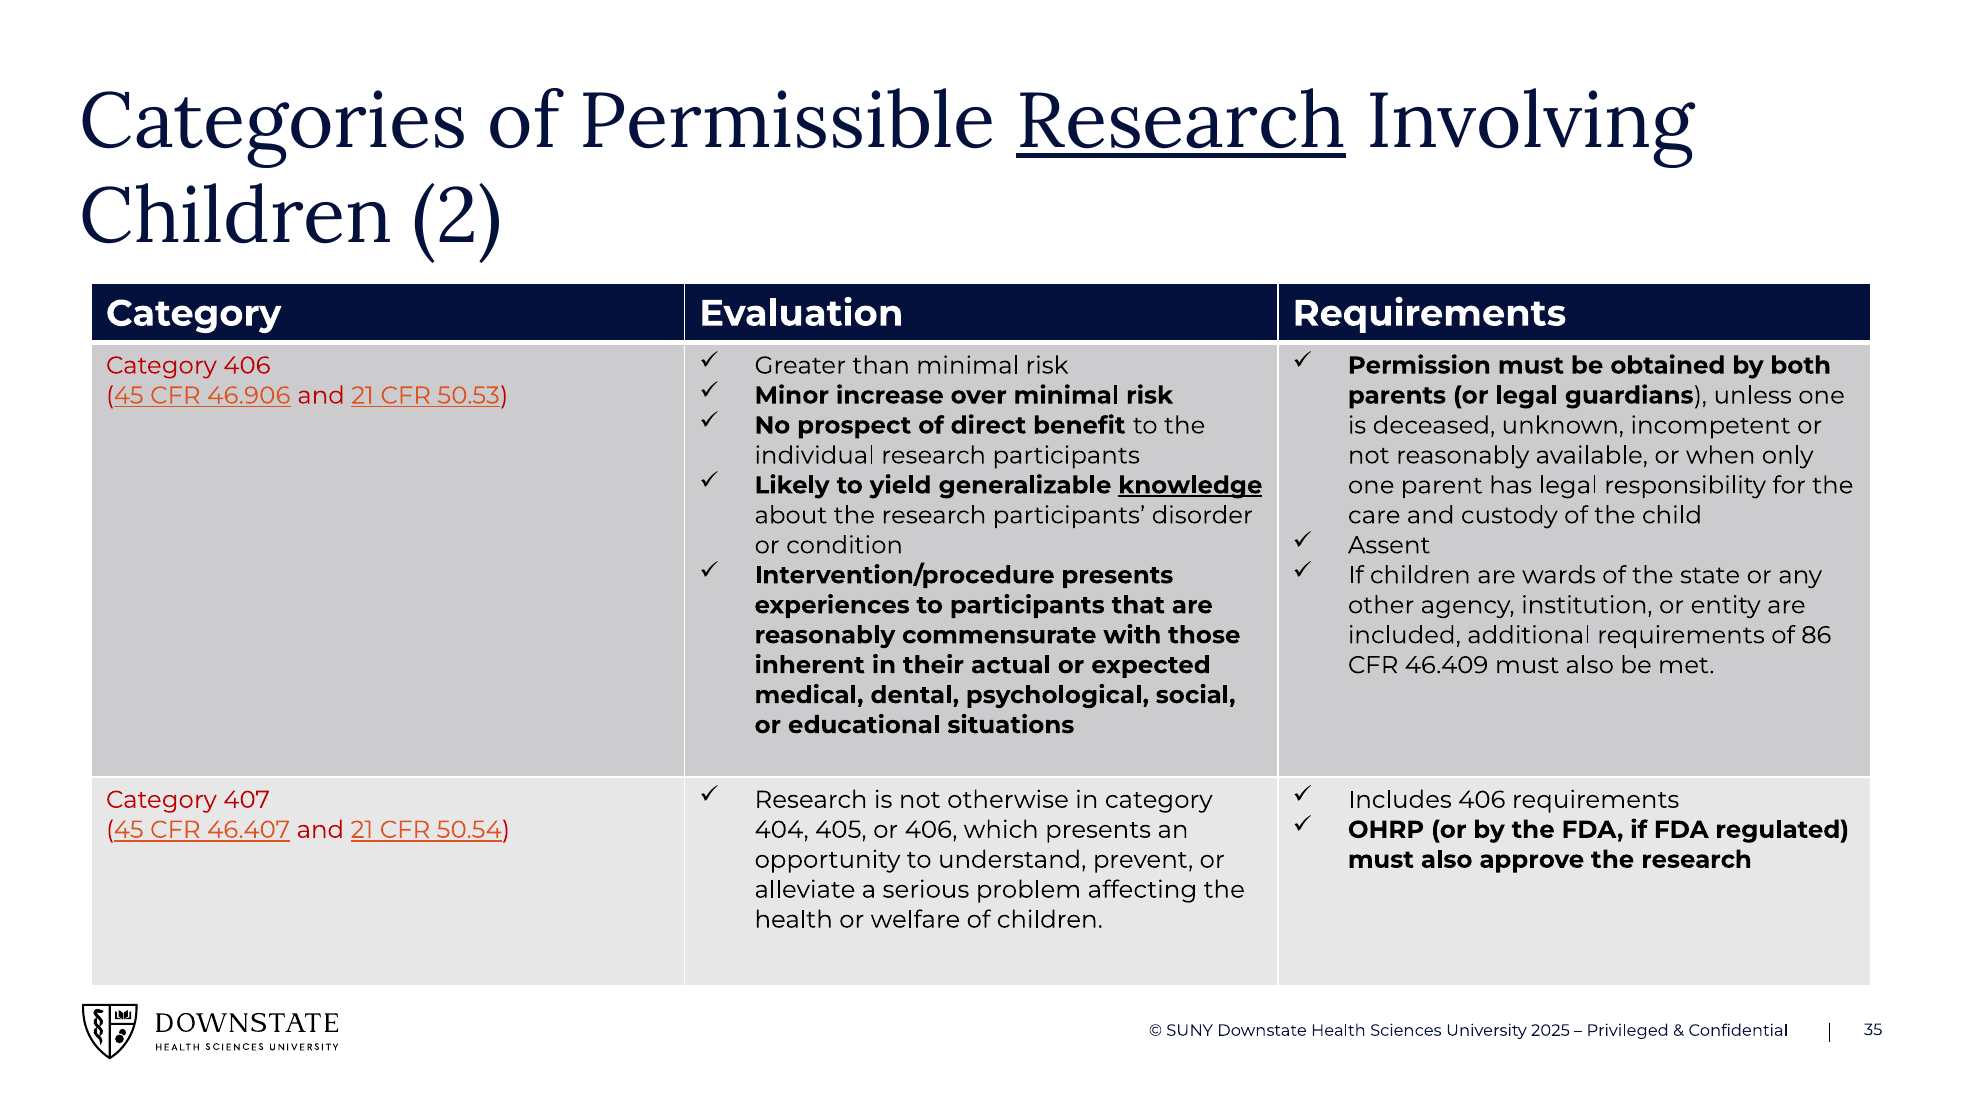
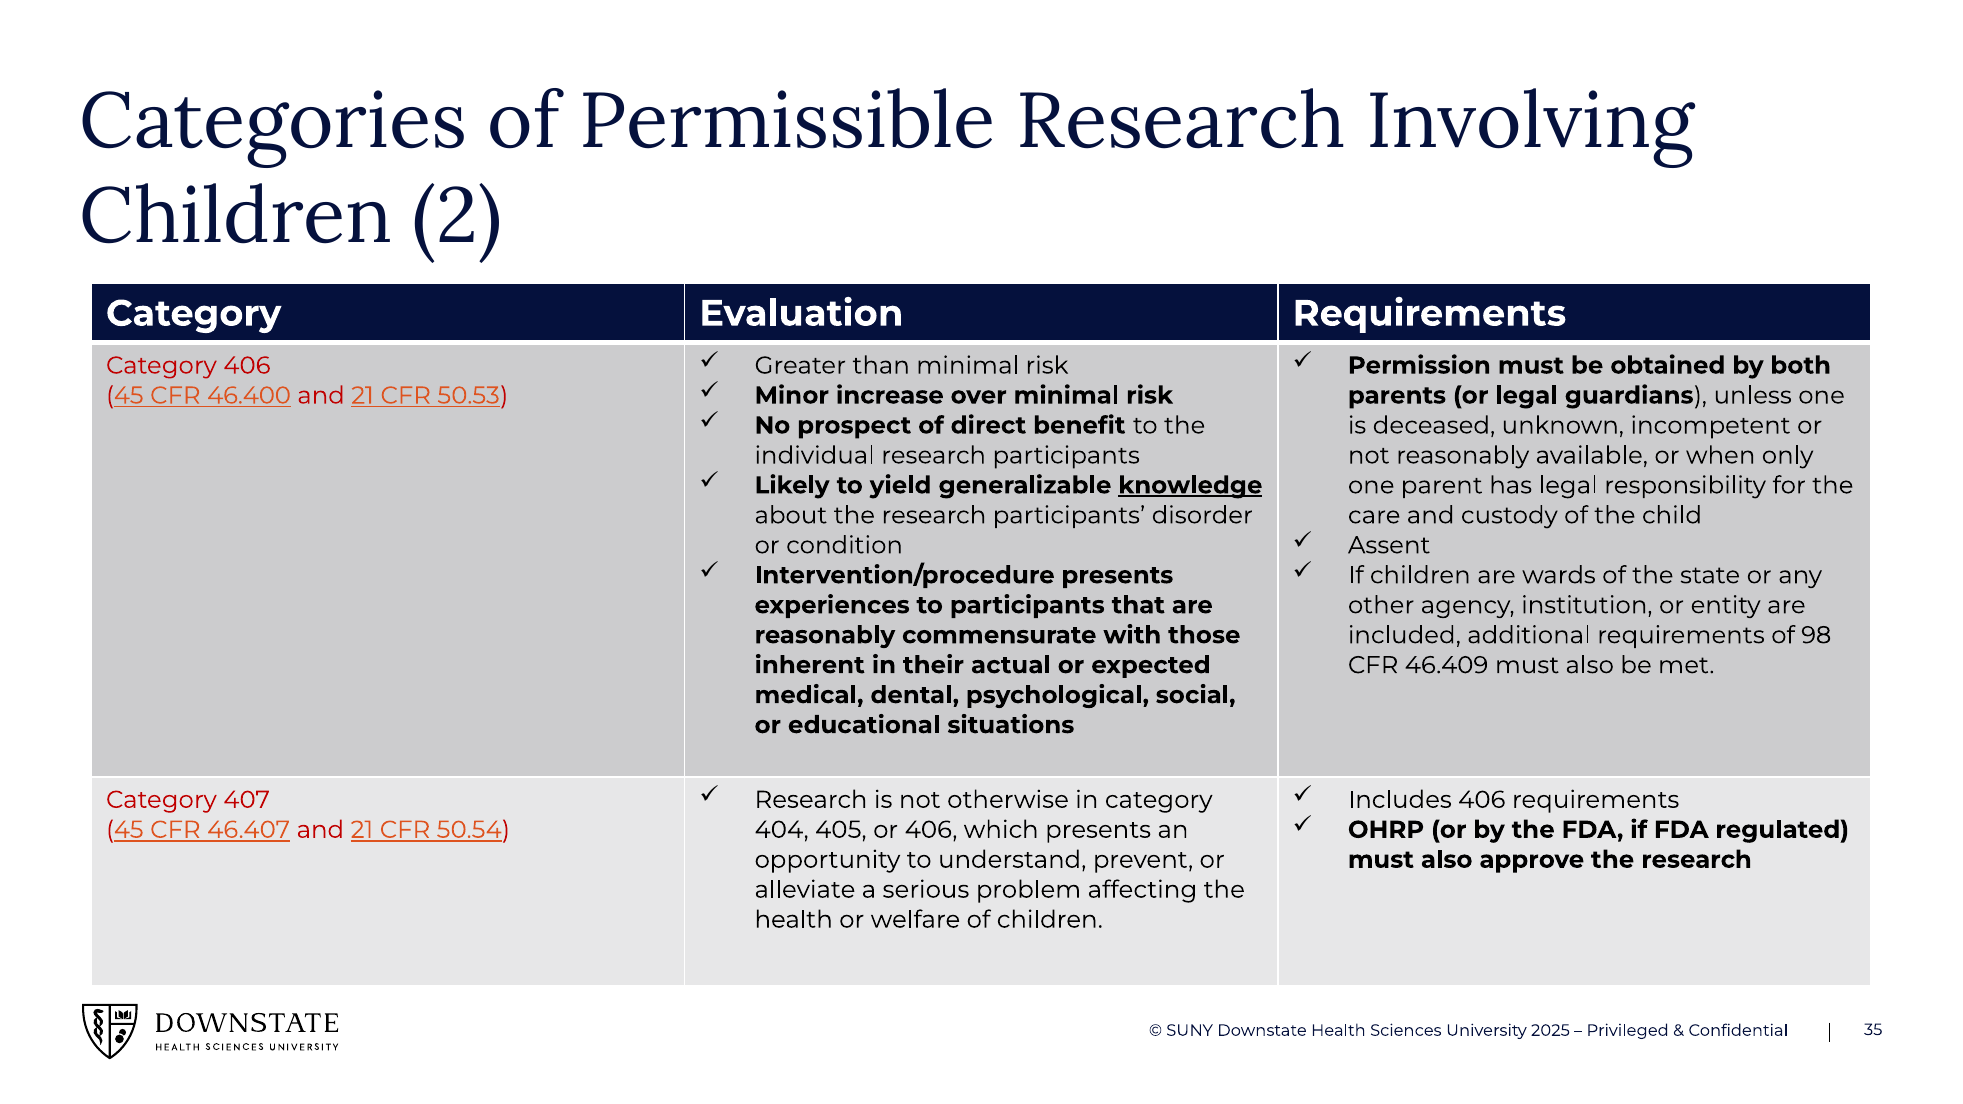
Research underline: present -> none (1181, 122)
46.906: 46.906 -> 46.400 (249, 396)
86: 86 -> 98 (1816, 635)
